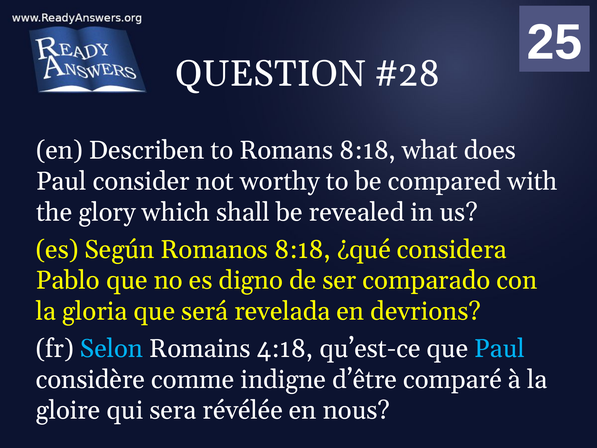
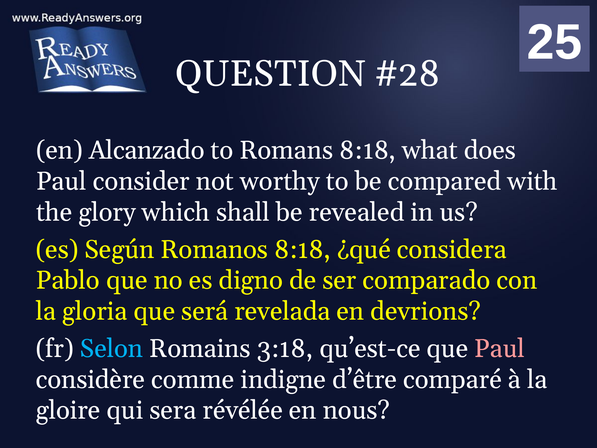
Describen: Describen -> Alcanzado (147, 150)
4:18: 4:18 -> 3:18 (285, 348)
Paul colour: light blue -> pink (500, 348)
